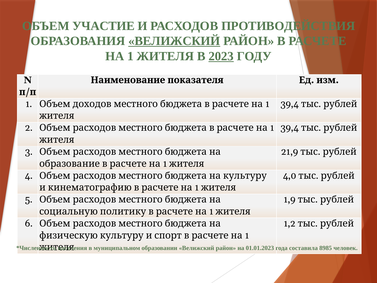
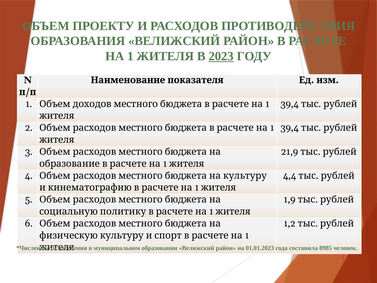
УЧАСТИЕ: УЧАСТИЕ -> ПРОЕКТУ (104, 26)
ВЕЛИЖСКИЙ underline: present -> none (174, 41)
4,0: 4,0 -> 4,4 (290, 175)
